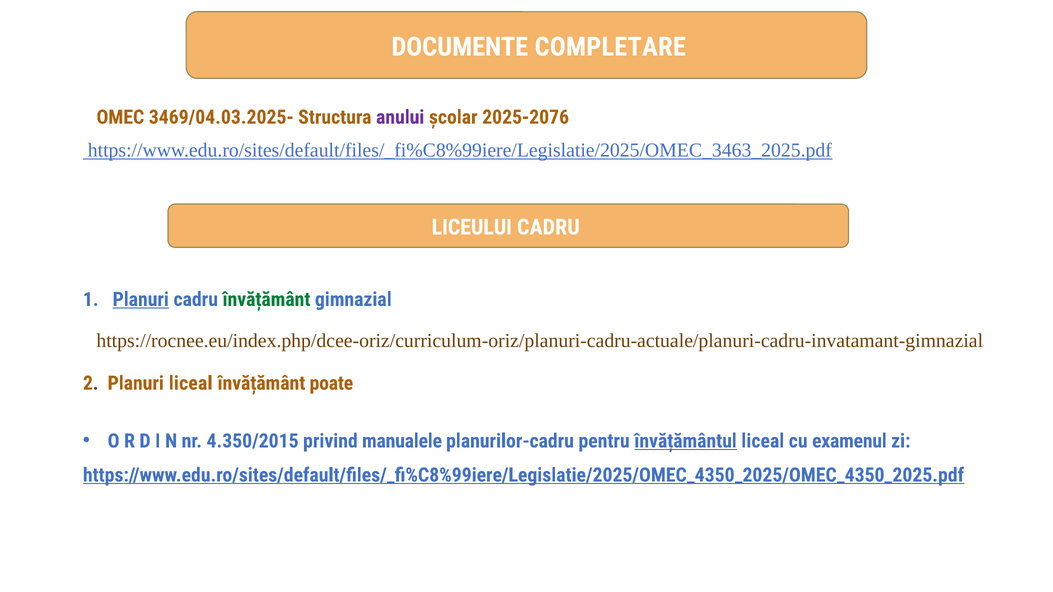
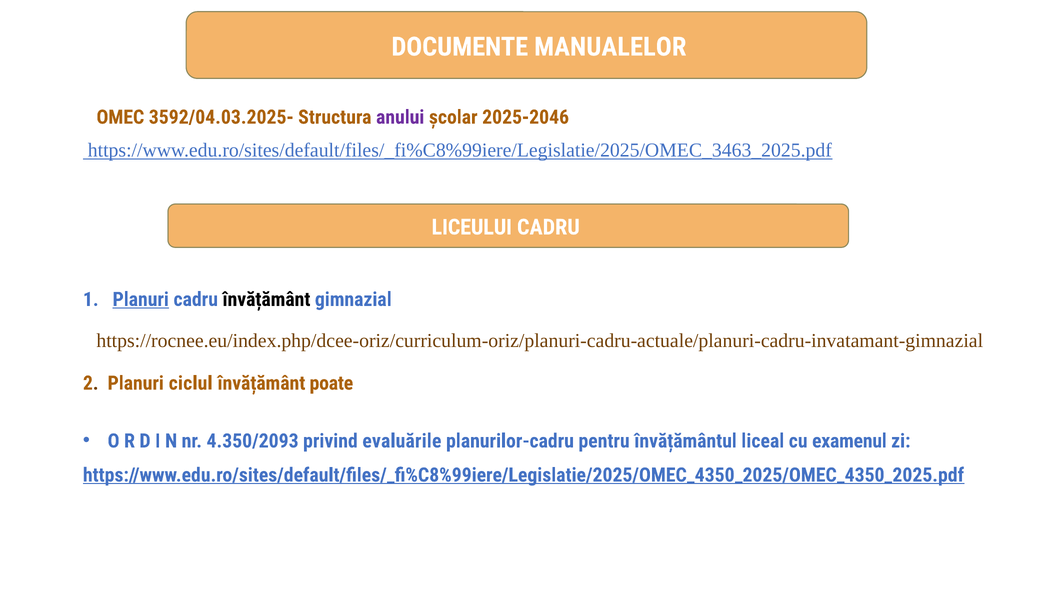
COMPLETARE: COMPLETARE -> MANUALELOR (610, 47)
3469/04.03.2025-: 3469/04.03.2025- -> 3592/04.03.2025- (221, 117)
2025-2076: 2025-2076 -> 2025-2046 (526, 117)
învățământ colour: green -> black (266, 300)
Planuri liceal: liceal -> ciclul (191, 383)
4.350/2015: 4.350/2015 -> 4.350/2093 (253, 441)
manualele: manualele -> evaluările (402, 441)
învățământul underline: present -> none (686, 441)
